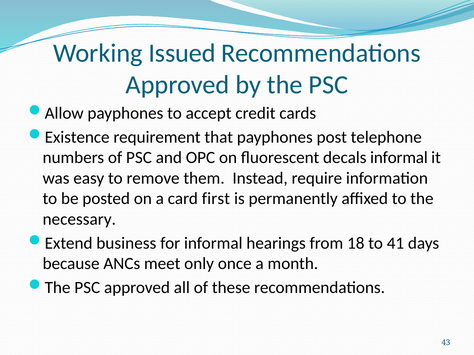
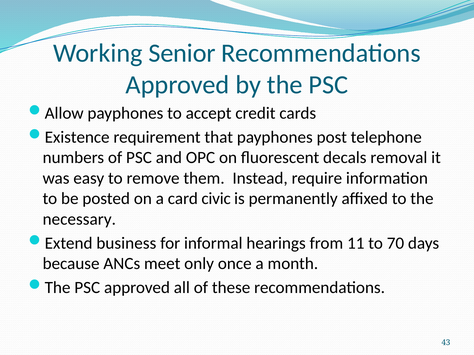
Issued: Issued -> Senior (182, 53)
decals informal: informal -> removal (399, 158)
first: first -> civic (216, 199)
18: 18 -> 11 (356, 243)
41: 41 -> 70 (395, 243)
